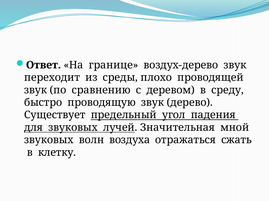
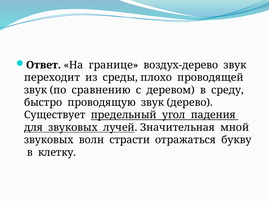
воздуха: воздуха -> страсти (130, 140)
сжать: сжать -> букву (236, 140)
